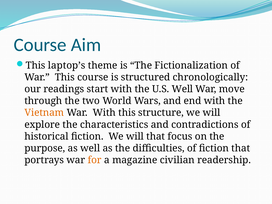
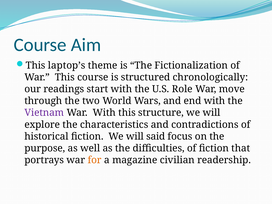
U.S Well: Well -> Role (182, 89)
Vietnam colour: orange -> purple (44, 113)
will that: that -> said (156, 136)
